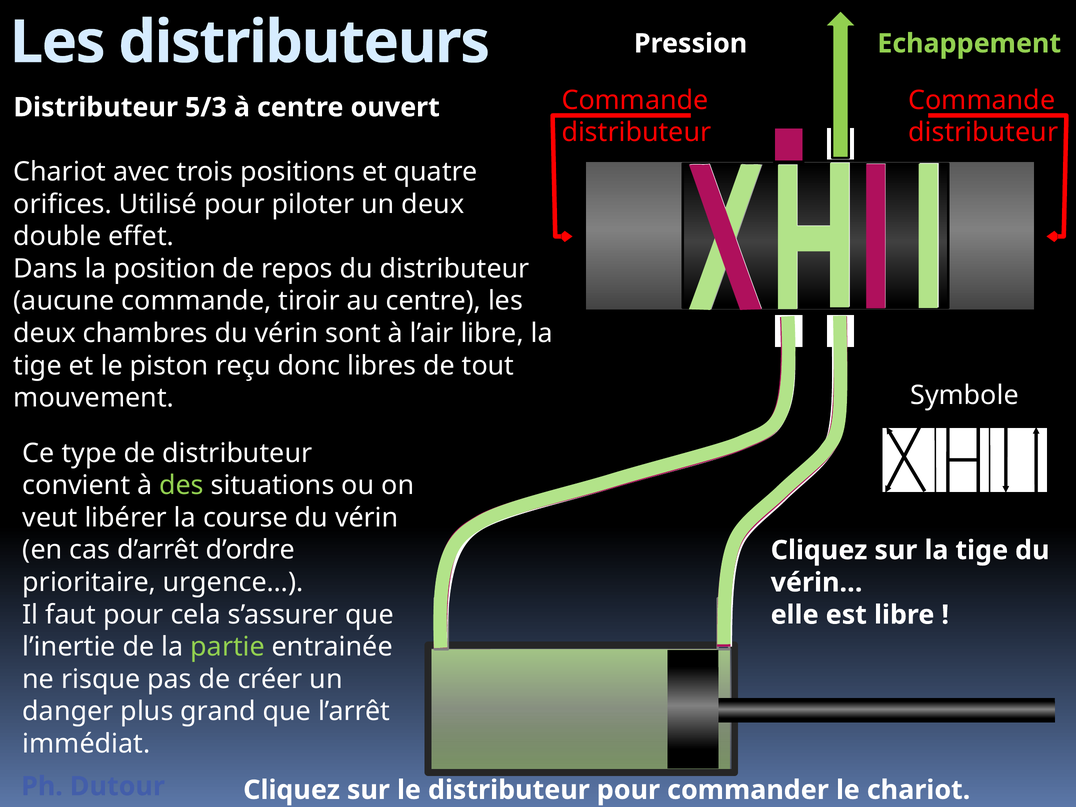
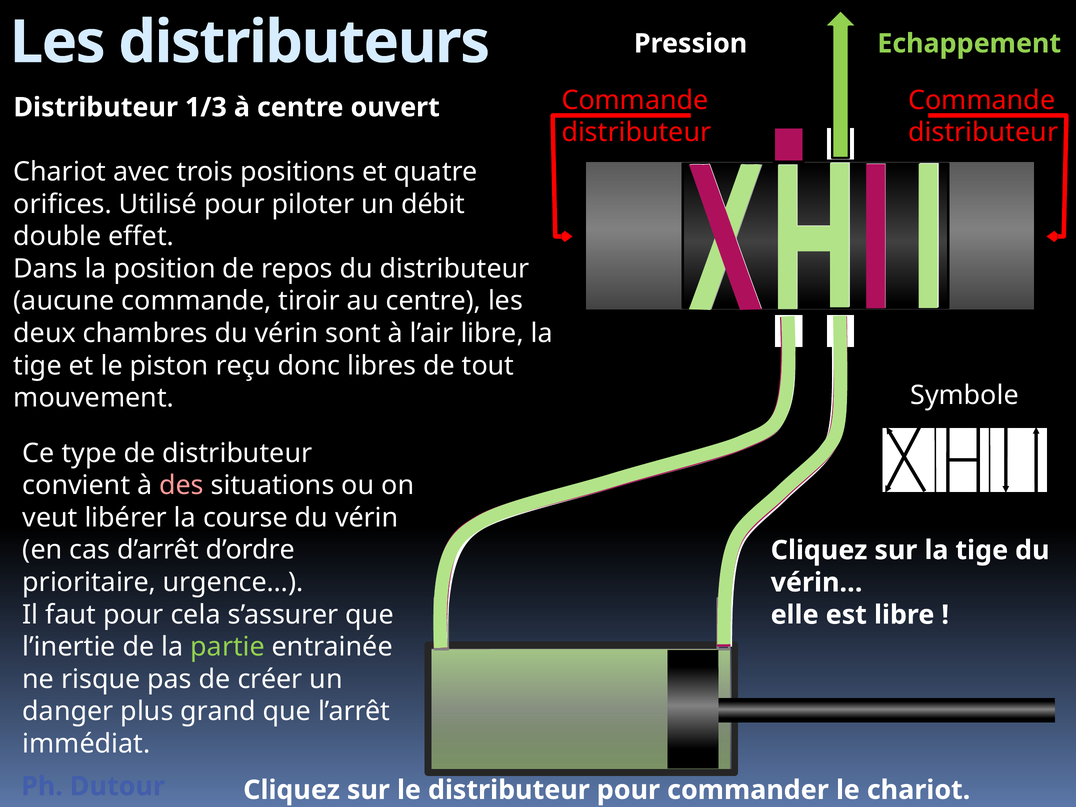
5/3: 5/3 -> 1/3 (206, 107)
un deux: deux -> débit (433, 204)
des colour: light green -> pink (182, 486)
